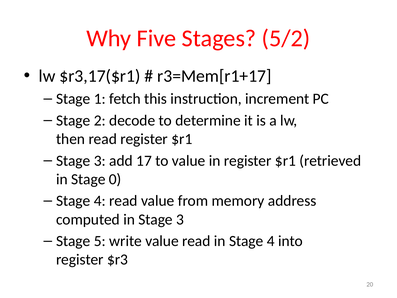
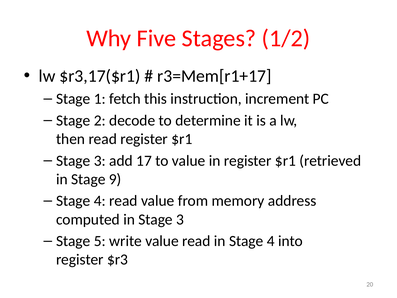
5/2: 5/2 -> 1/2 (286, 38)
0: 0 -> 9 (115, 179)
